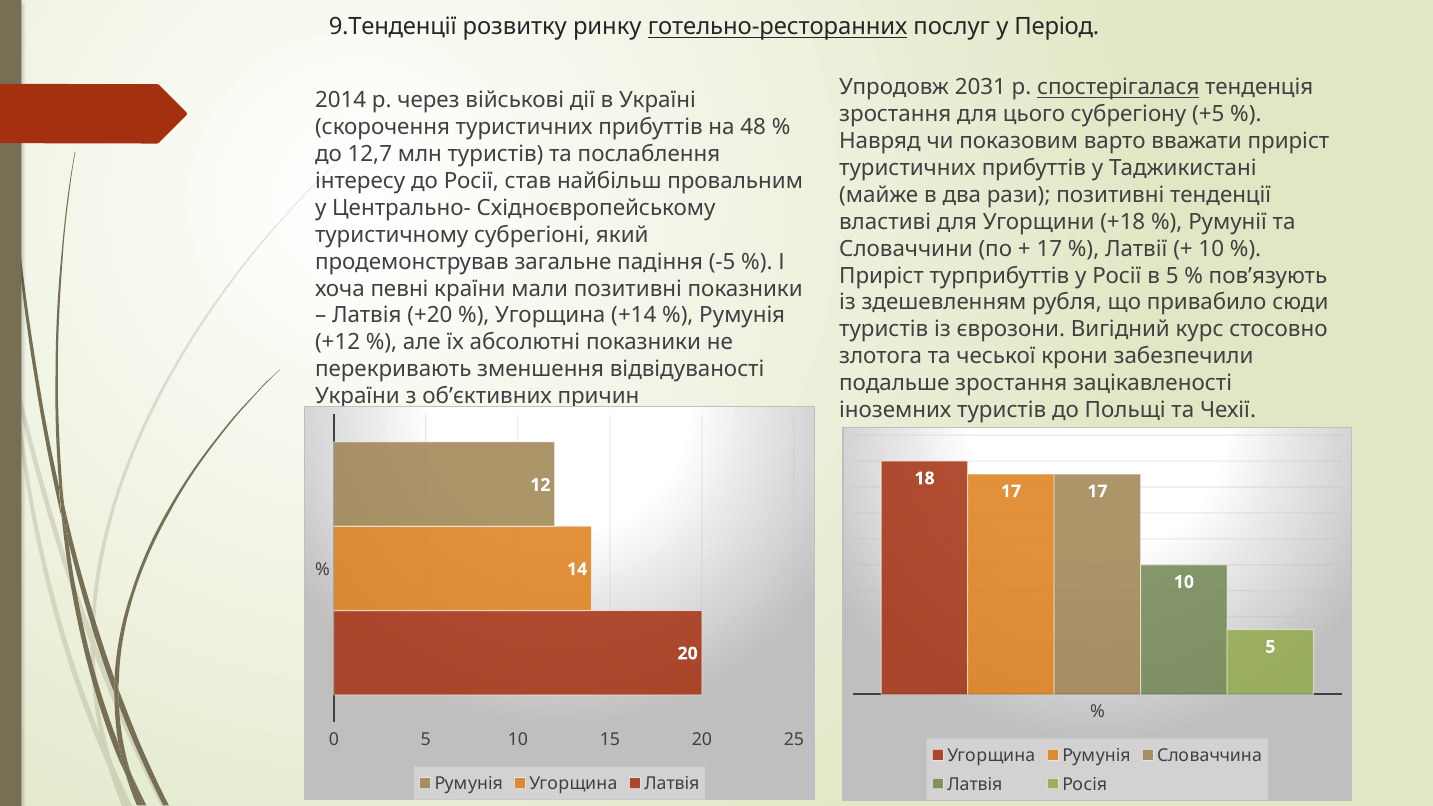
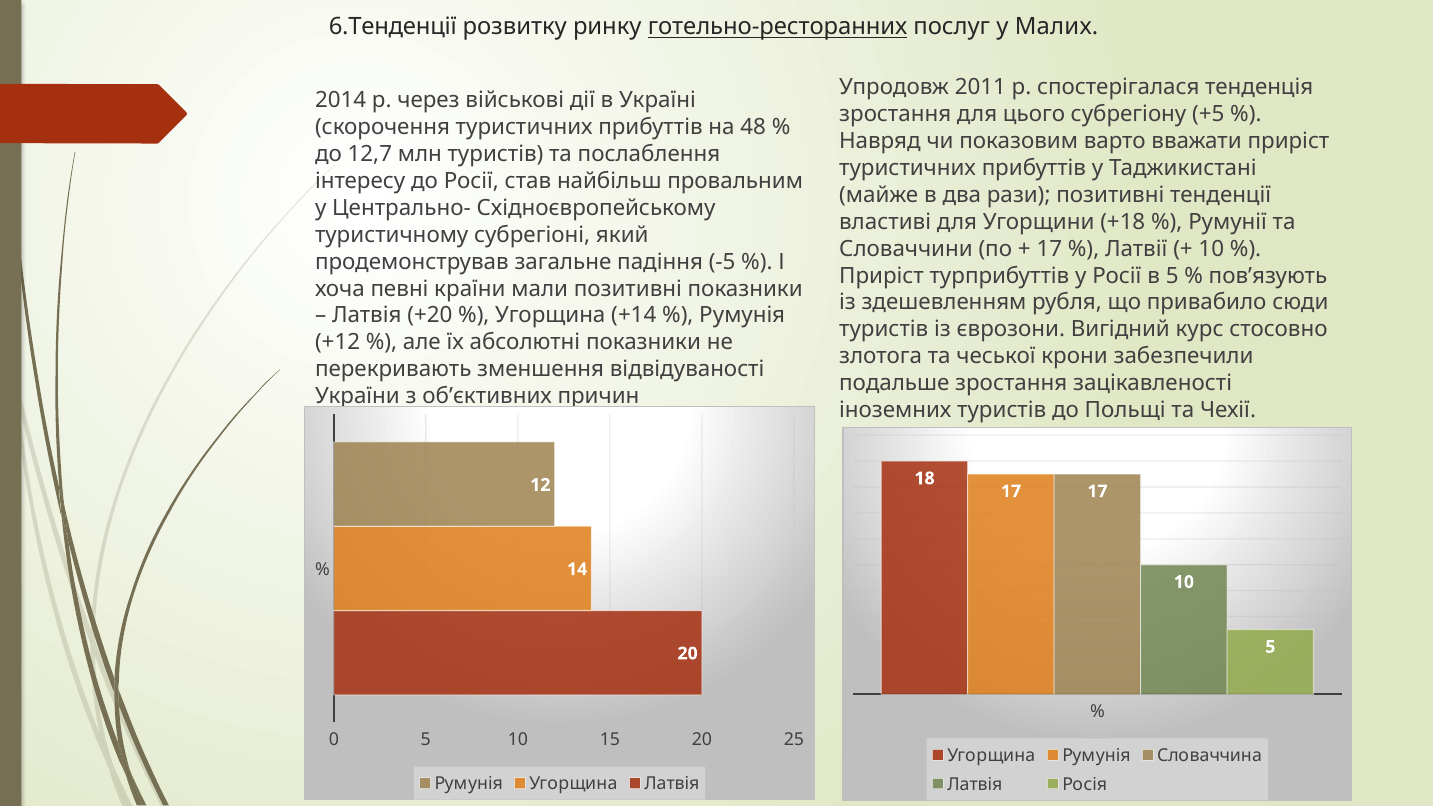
9.Тенденції: 9.Тенденції -> 6.Тенденції (393, 27)
Період: Період -> Малих (1057, 27)
2031: 2031 -> 2011 (980, 88)
спостерігалася underline: present -> none (1118, 88)
